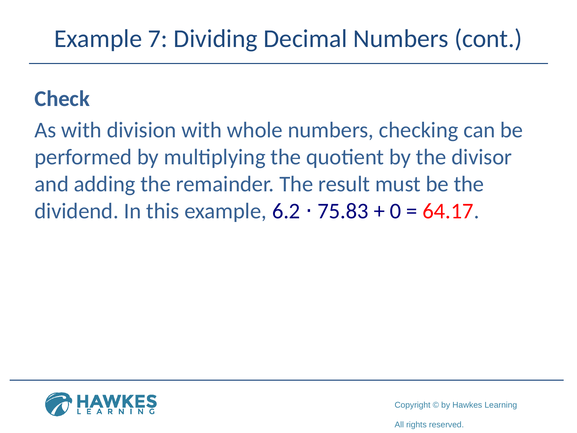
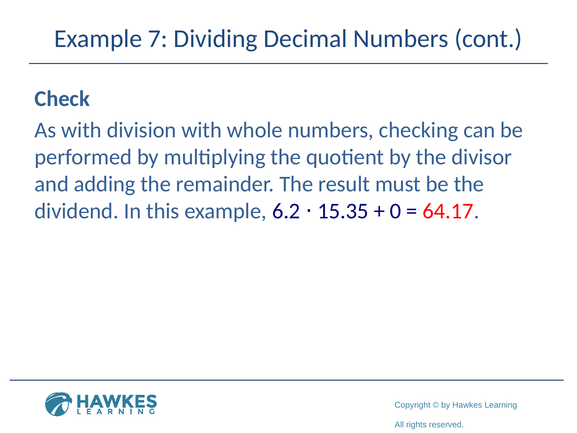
75.83: 75.83 -> 15.35 (343, 211)
